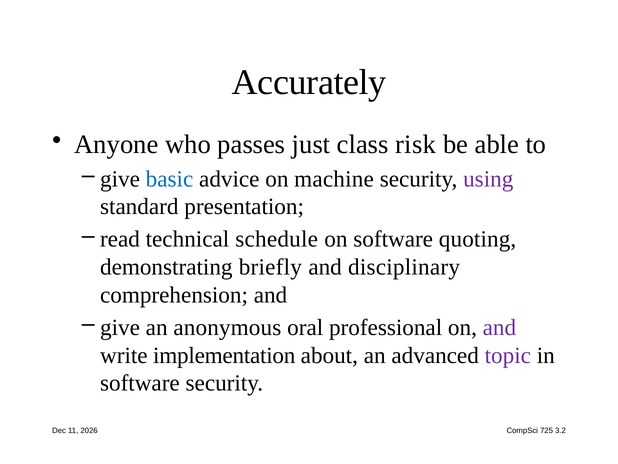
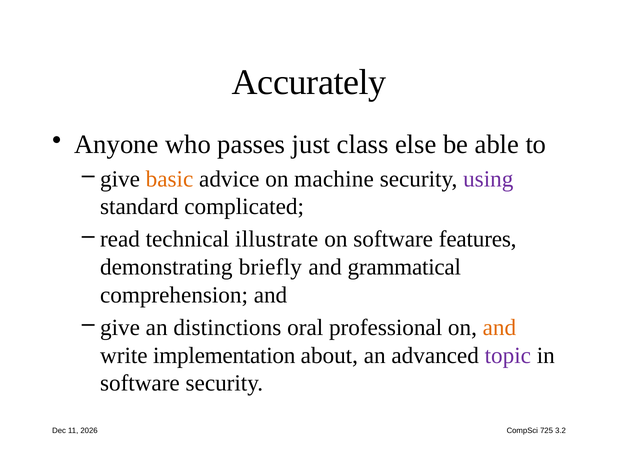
risk: risk -> else (416, 144)
basic colour: blue -> orange (170, 179)
presentation: presentation -> complicated (244, 207)
schedule: schedule -> illustrate (277, 239)
quoting: quoting -> features (478, 239)
disciplinary: disciplinary -> grammatical (404, 267)
anonymous: anonymous -> distinctions (227, 327)
and colour: purple -> orange (499, 327)
